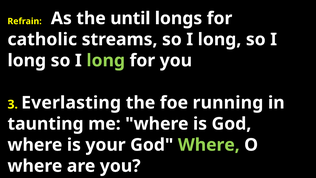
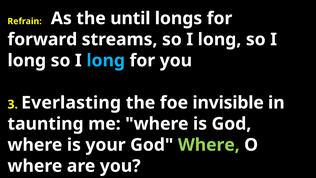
catholic: catholic -> forward (42, 39)
long colour: light green -> light blue (106, 60)
running: running -> invisible (228, 103)
